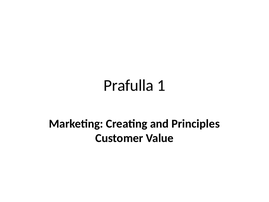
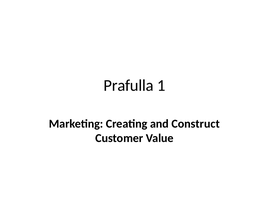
Principles: Principles -> Construct (196, 124)
